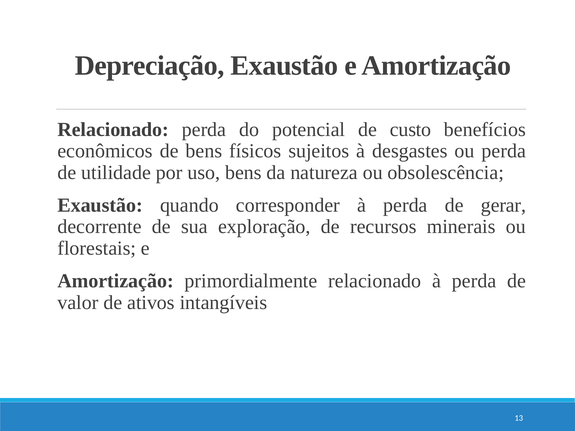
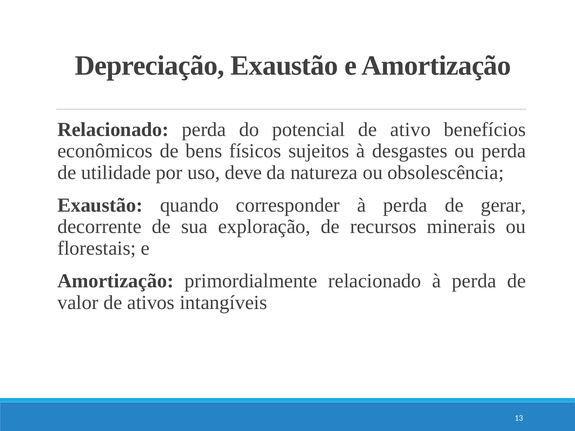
custo: custo -> ativo (410, 130)
uso bens: bens -> deve (243, 173)
